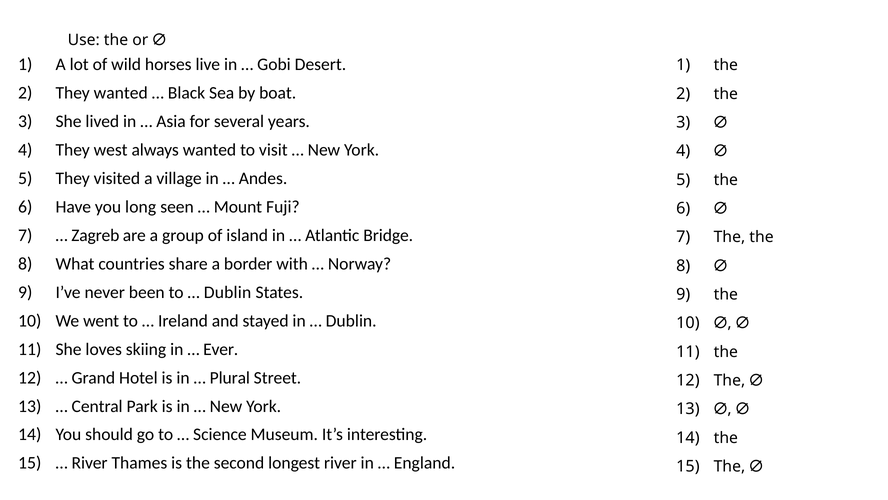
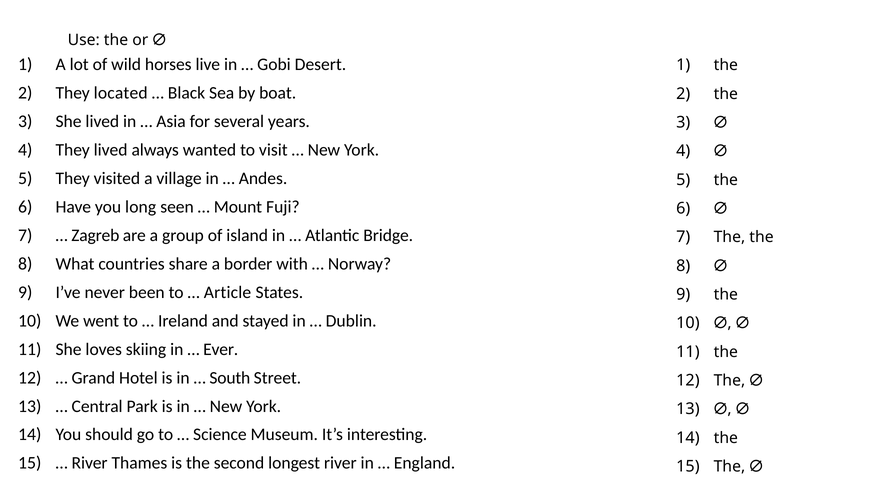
They wanted: wanted -> located (121, 93)
They west: west -> lived (111, 150)
Dublin: Dublin -> Article (228, 292)
Plural: Plural -> South (230, 377)
